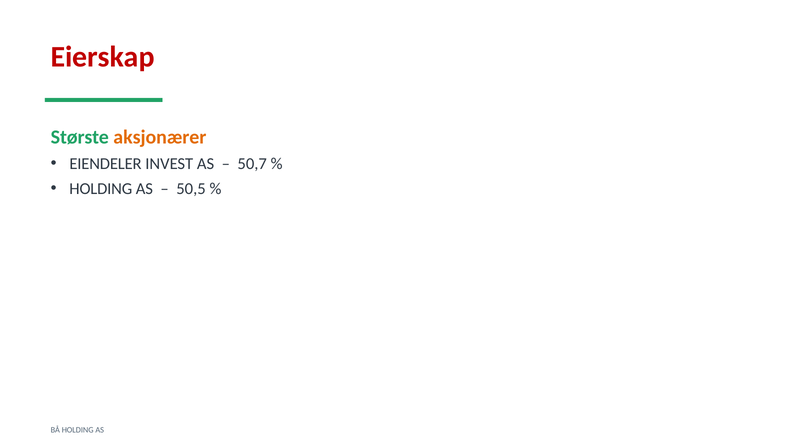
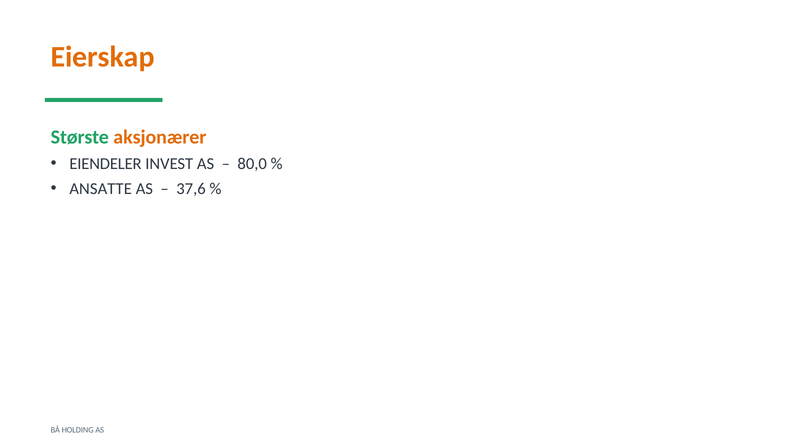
Eierskap colour: red -> orange (103, 57)
50,7: 50,7 -> 80,0 (252, 164)
HOLDING: HOLDING -> ANSATTE (101, 189)
50,5: 50,5 -> 37,6 (191, 189)
